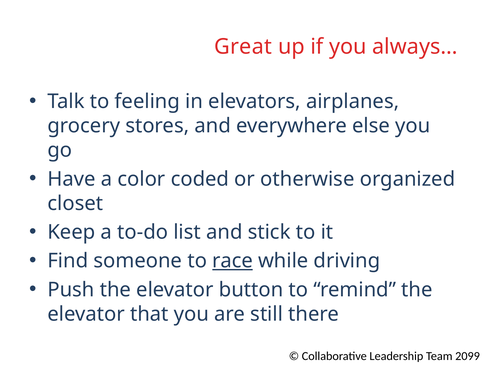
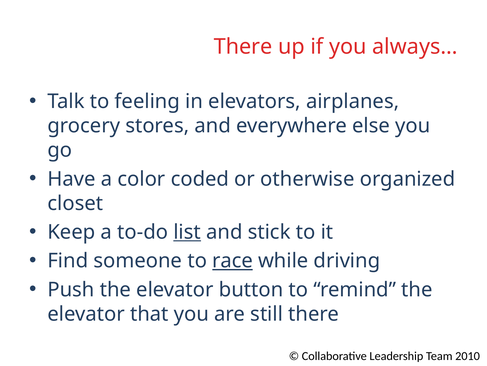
Great: Great -> There (243, 47)
list underline: none -> present (187, 232)
2099: 2099 -> 2010 (468, 355)
